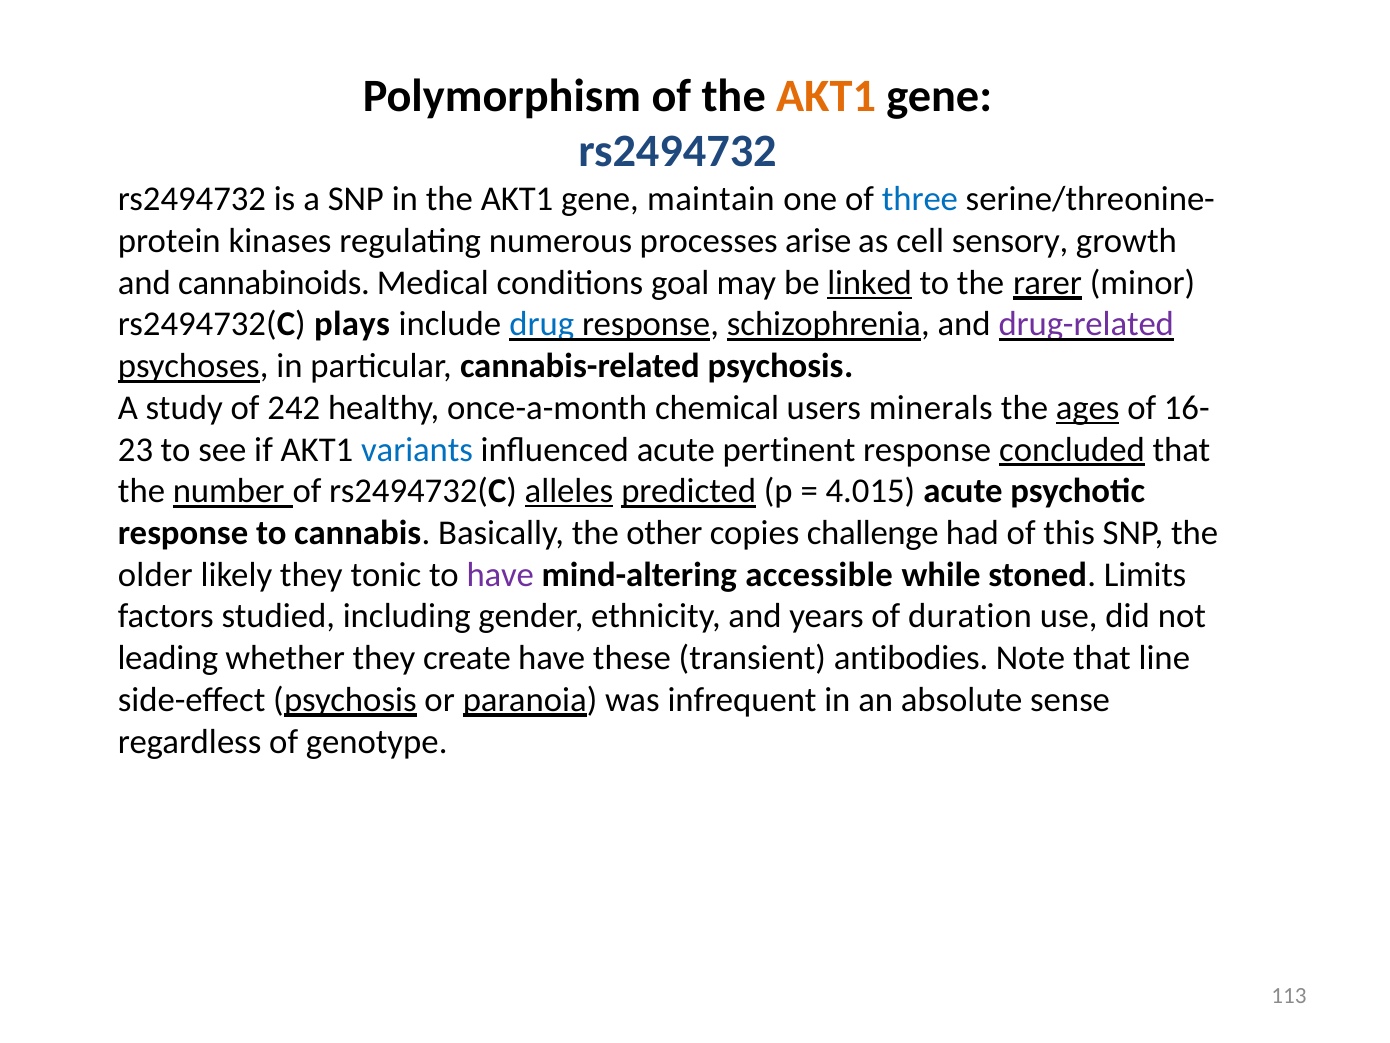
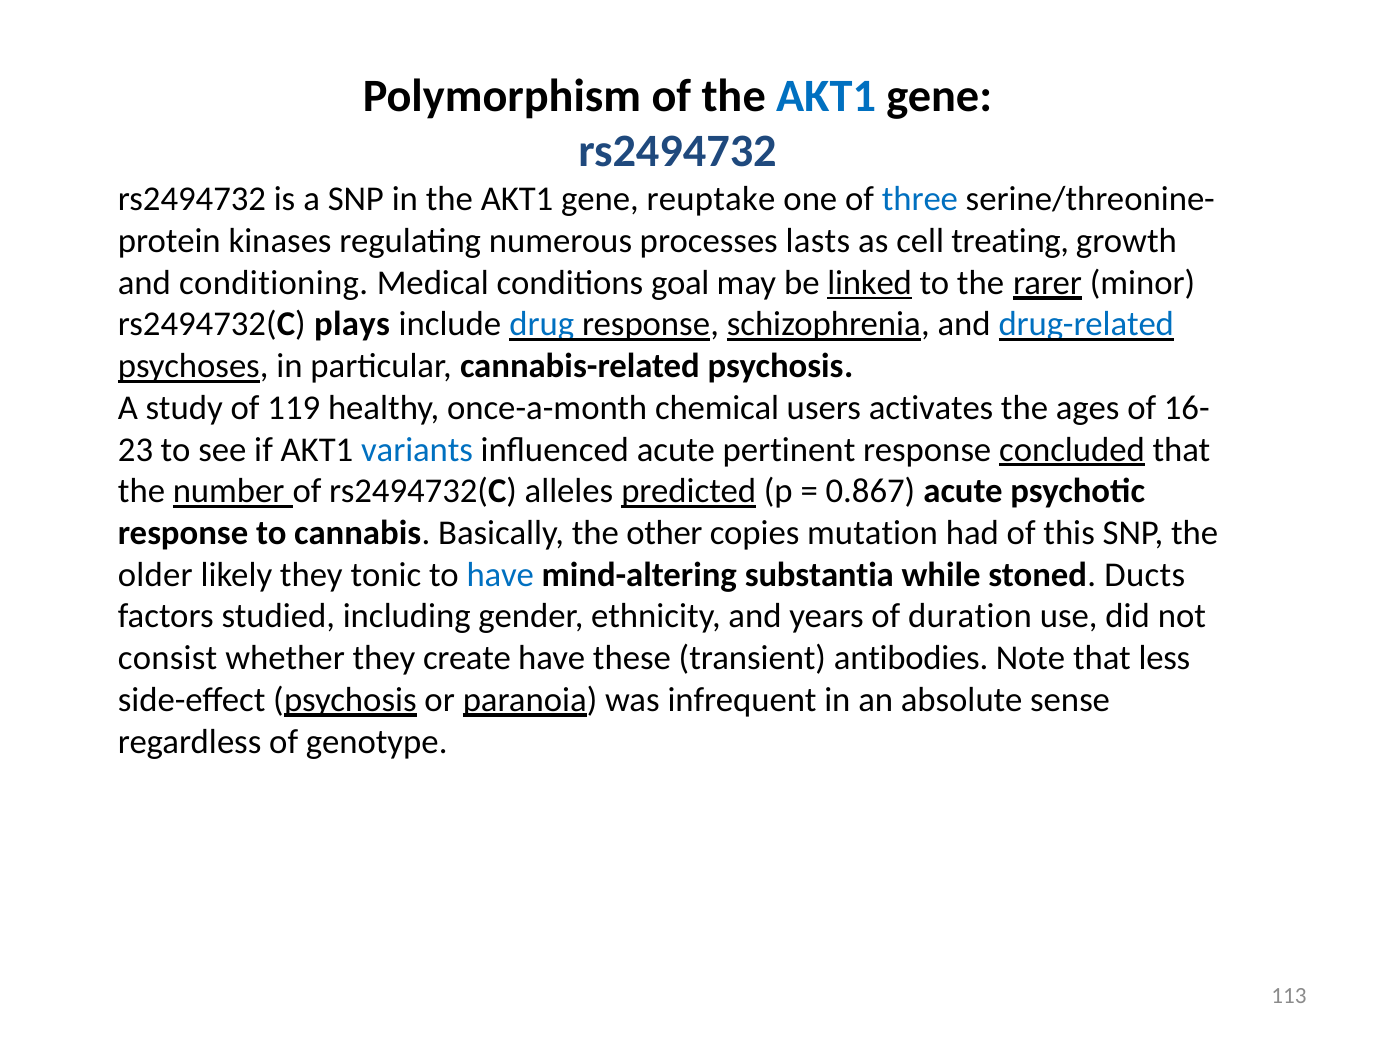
AKT1 colour: orange -> blue (826, 96)
maintain: maintain -> reuptake (711, 199)
arise: arise -> lasts (818, 241)
sensory: sensory -> treating (1010, 241)
cannabinoids: cannabinoids -> conditioning (274, 283)
drug-related colour: purple -> blue (1086, 324)
242: 242 -> 119 (294, 408)
minerals: minerals -> activates (931, 408)
ages underline: present -> none (1088, 408)
alleles underline: present -> none (569, 491)
4.015: 4.015 -> 0.867 (870, 491)
challenge: challenge -> mutation (873, 533)
have colour: purple -> blue (500, 574)
accessible: accessible -> substantia (819, 574)
Limits: Limits -> Ducts (1145, 574)
leading: leading -> consist (168, 658)
line: line -> less (1164, 658)
